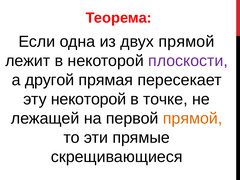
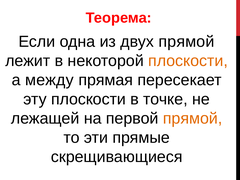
плоскости colour: purple -> orange (188, 61)
другой: другой -> между (49, 80)
эту некоторой: некоторой -> плоскости (88, 99)
